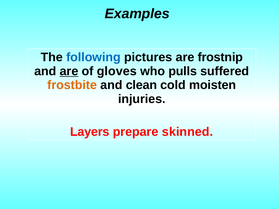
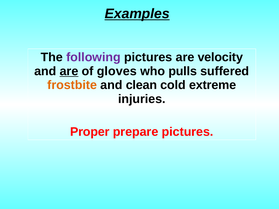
Examples underline: none -> present (137, 14)
following colour: blue -> purple (93, 57)
frostnip: frostnip -> velocity (220, 57)
moisten: moisten -> extreme (213, 85)
Layers: Layers -> Proper (90, 132)
prepare skinned: skinned -> pictures (188, 132)
